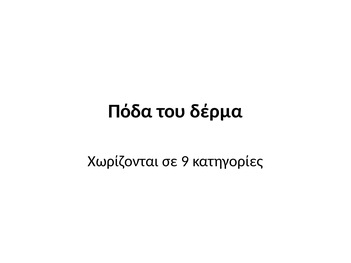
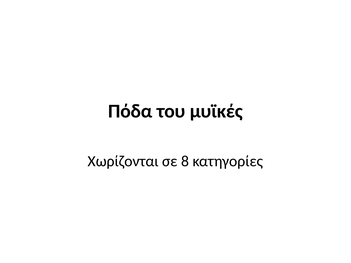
δέρμα: δέρμα -> μυϊκές (216, 111)
9: 9 -> 8 (185, 161)
